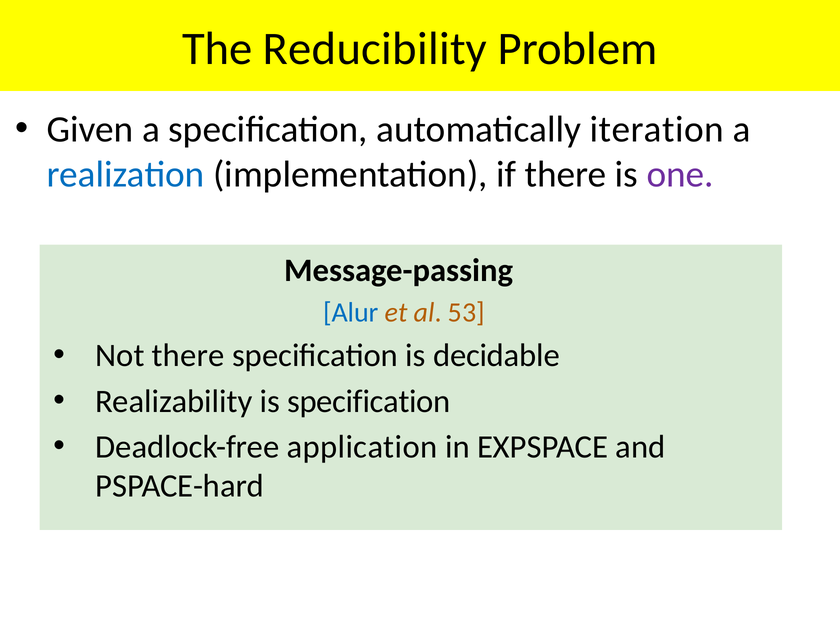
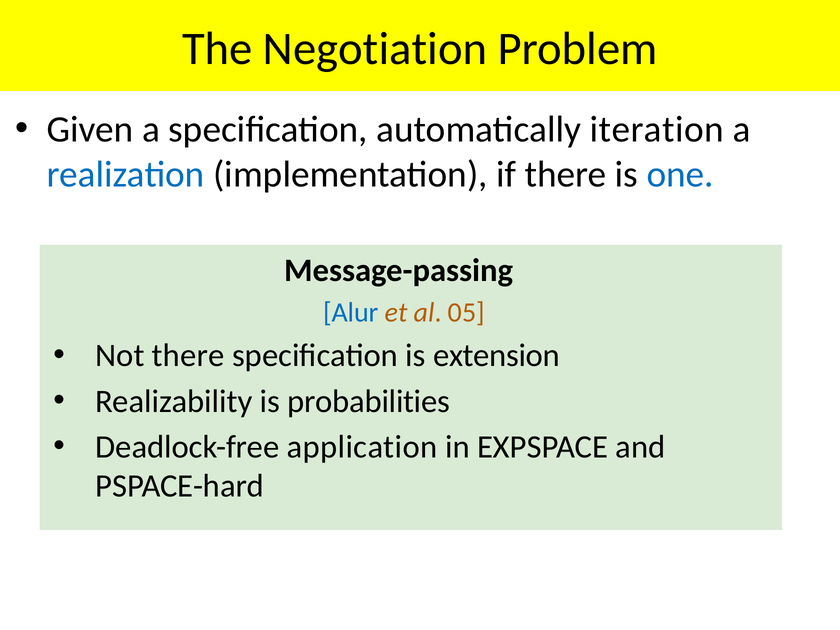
Reducibility: Reducibility -> Negotiation (375, 49)
one colour: purple -> blue (680, 174)
53: 53 -> 05 (466, 312)
decidable: decidable -> extension (497, 356)
is specification: specification -> probabilities (369, 401)
